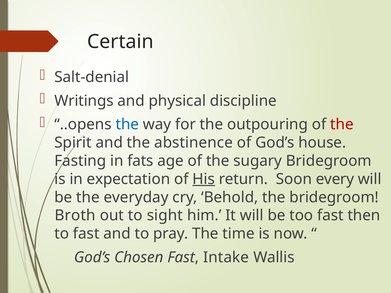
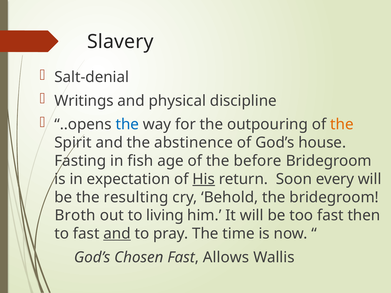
Certain: Certain -> Slavery (120, 42)
the colour: red -> orange (342, 125)
fats: fats -> fish (140, 161)
sugary: sugary -> before (258, 161)
everyday: everyday -> resulting (136, 197)
sight: sight -> living (165, 216)
and underline: none -> present (117, 234)
Intake: Intake -> Allows (226, 257)
